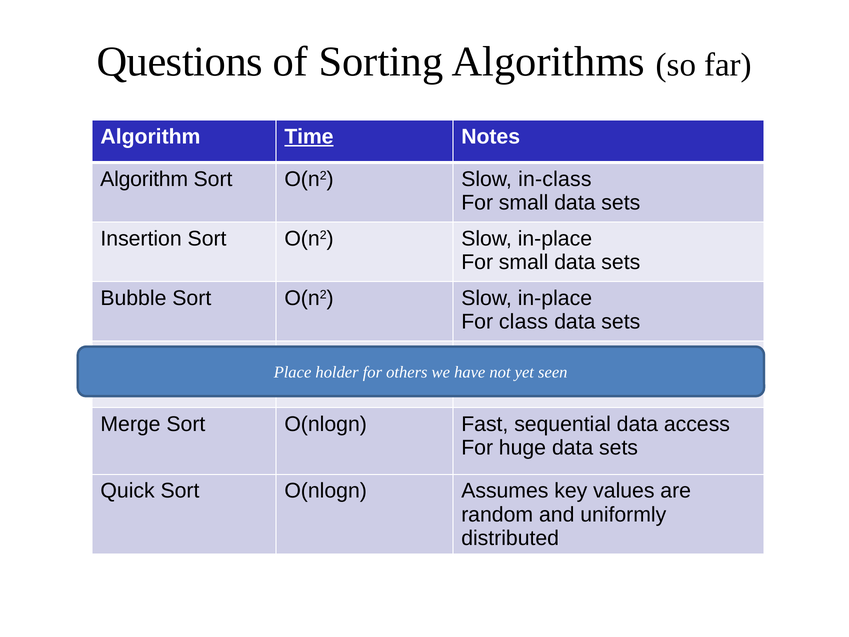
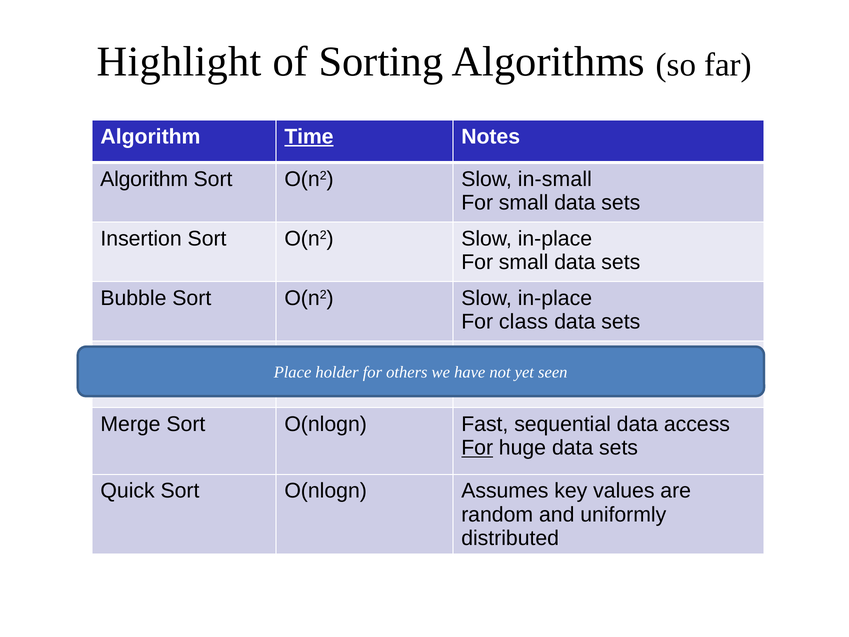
Questions: Questions -> Highlight (179, 62)
in-class: in-class -> in-small (555, 179)
For underline: none -> present (477, 448)
